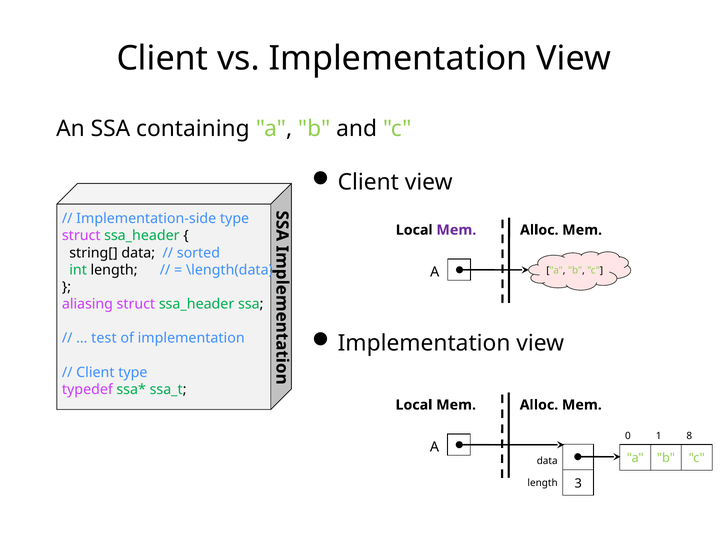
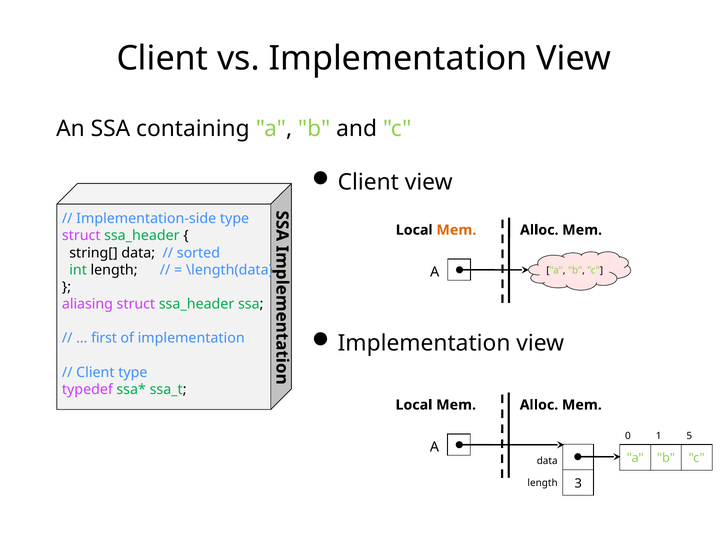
Mem colour: purple -> orange (456, 230)
test: test -> first (104, 338)
8: 8 -> 5 (689, 436)
